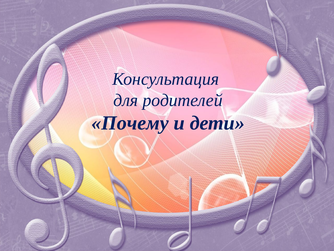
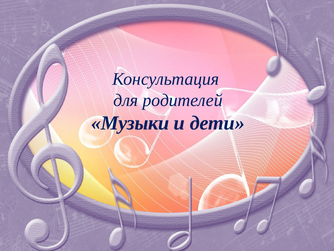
Почему: Почему -> Музыки (130, 123)
